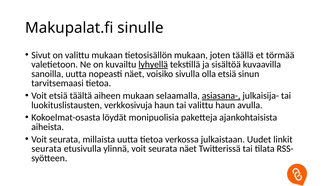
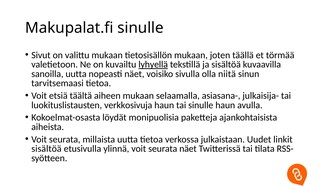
olla etsiä: etsiä -> niitä (227, 74)
asiasana- underline: present -> none (221, 96)
tai valittu: valittu -> sinulle (201, 105)
seurata: seurata -> sisältöä (46, 149)
